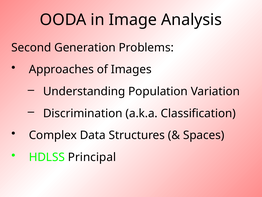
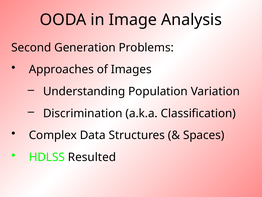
Principal: Principal -> Resulted (92, 157)
